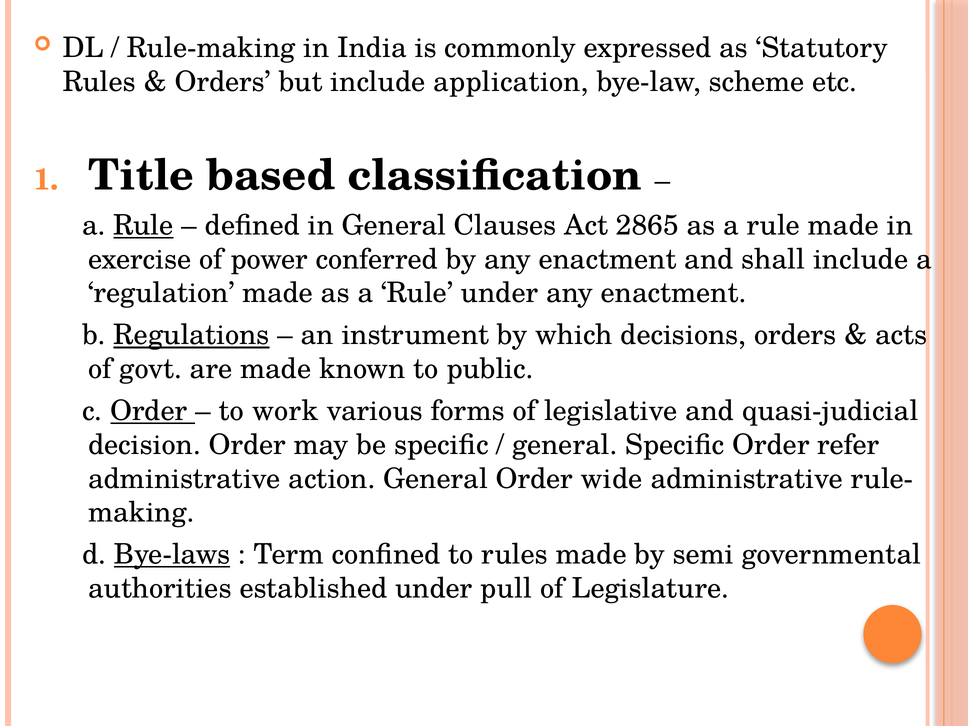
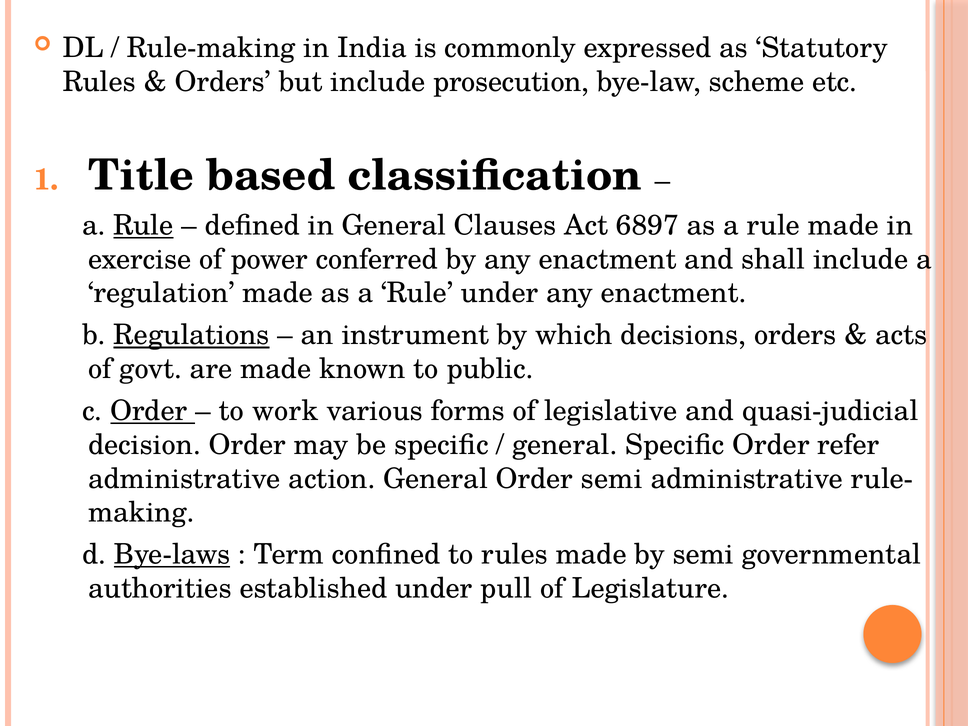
application: application -> prosecution (511, 82)
2865: 2865 -> 6897 (647, 225)
Order wide: wide -> semi (612, 479)
